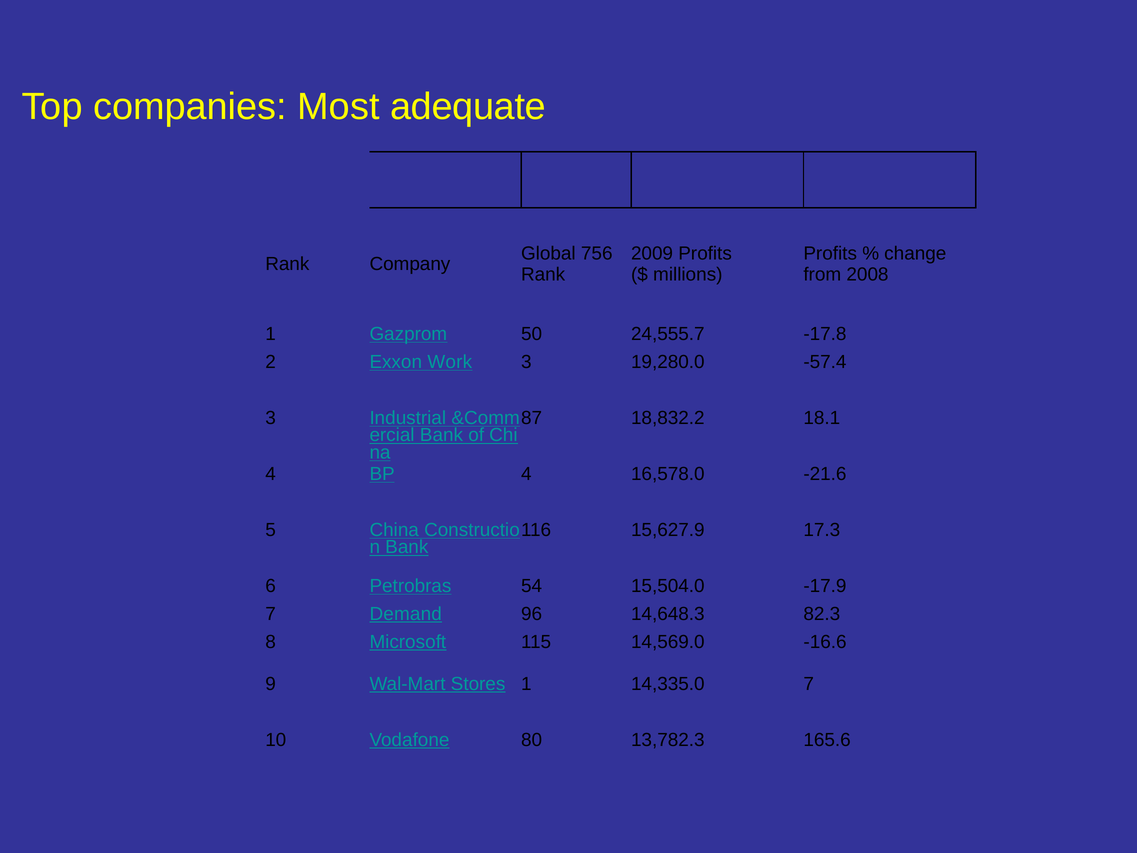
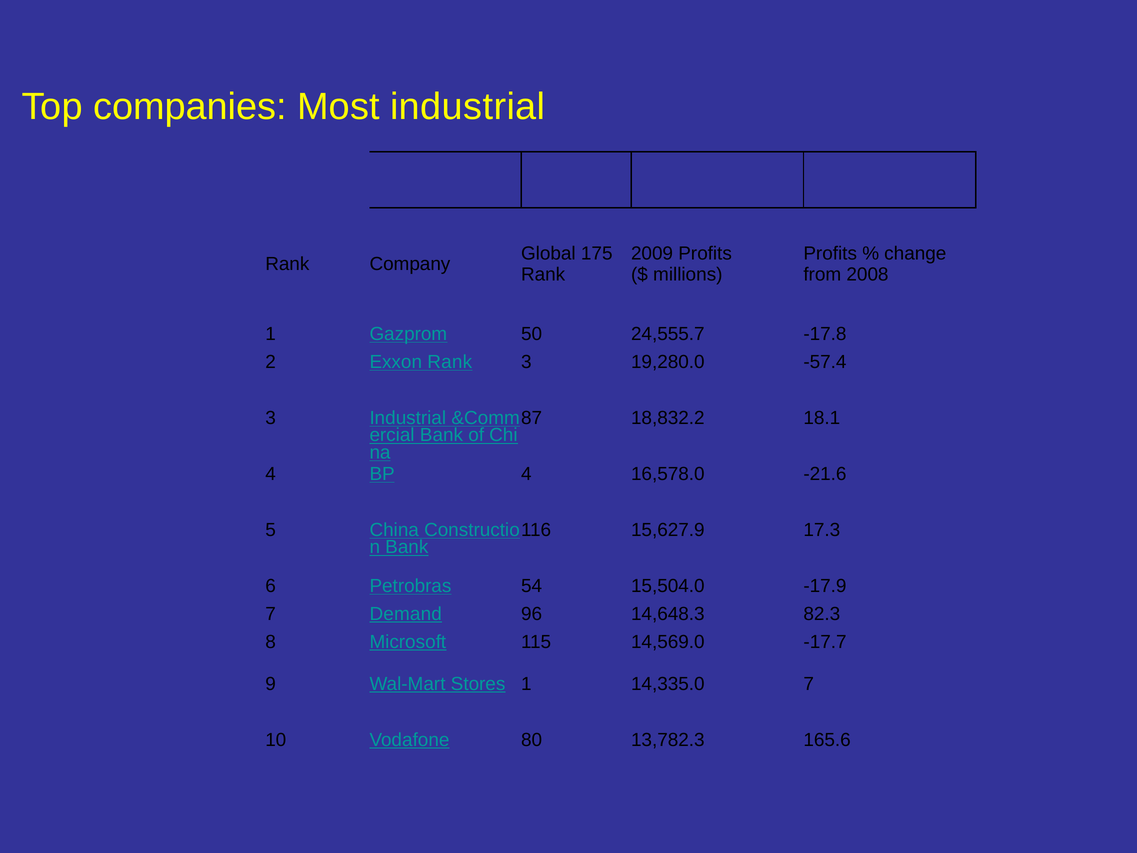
Most adequate: adequate -> industrial (468, 107)
756: 756 -> 175 (597, 253)
Exxon Work: Work -> Rank (450, 362)
-16.6: -16.6 -> -17.7 (825, 642)
